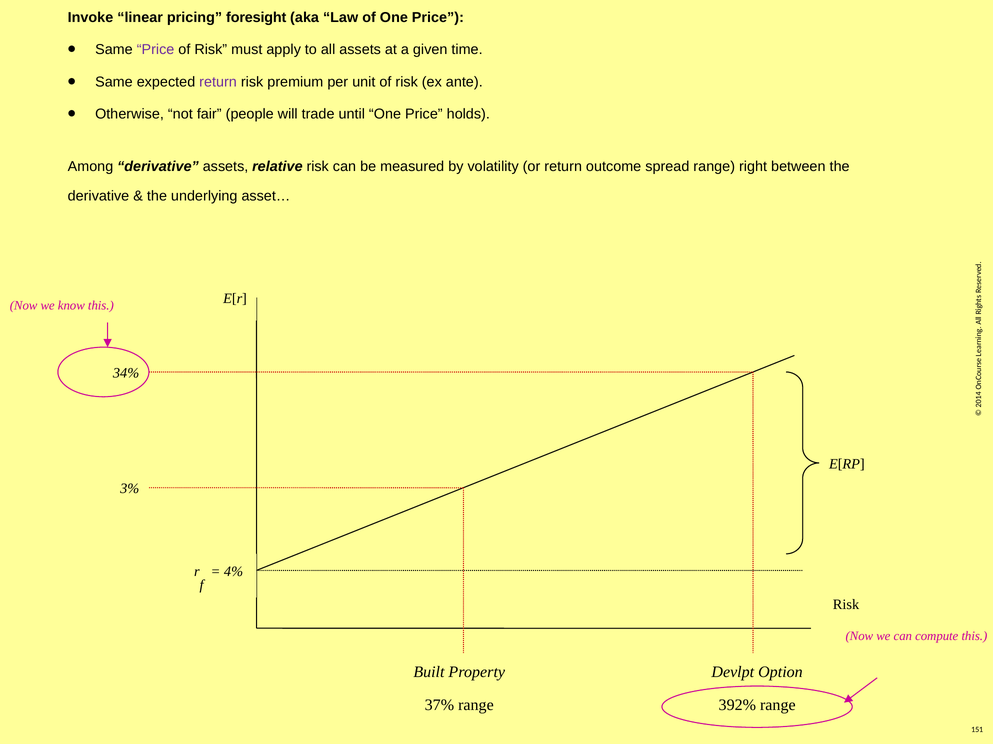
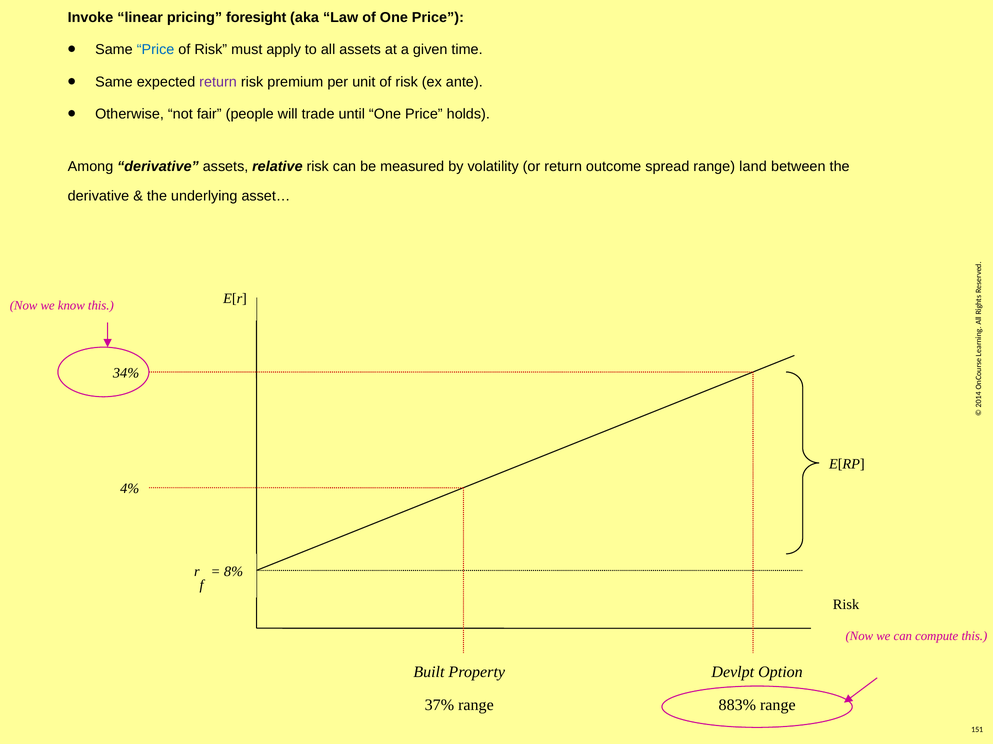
Price colour: purple -> blue (156, 50)
right: right -> land (753, 166)
3%: 3% -> 4% (130, 489)
4%: 4% -> 8% (234, 572)
392%: 392% -> 883% (737, 706)
